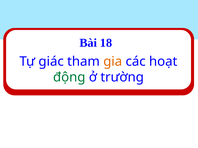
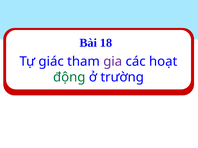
gia colour: orange -> purple (113, 62)
